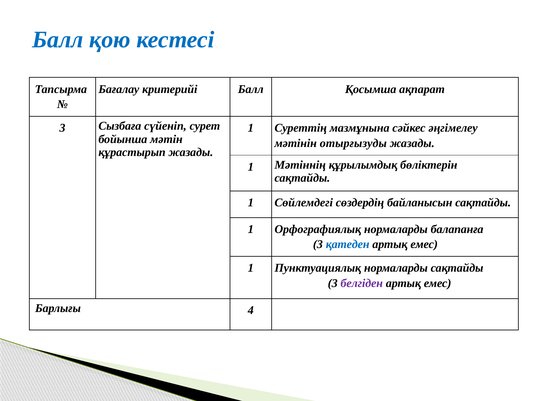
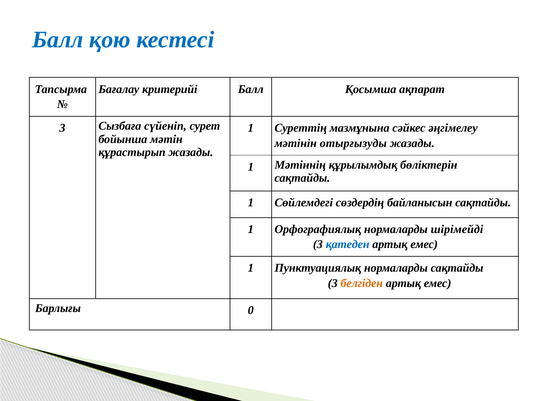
балапанға: балапанға -> шірімейді (457, 229)
белгіден colour: purple -> orange (362, 283)
4: 4 -> 0 (251, 311)
